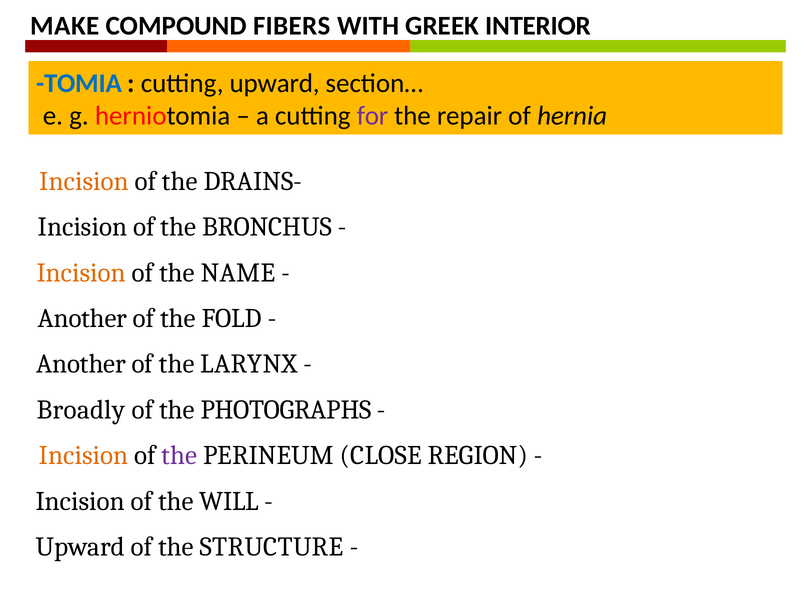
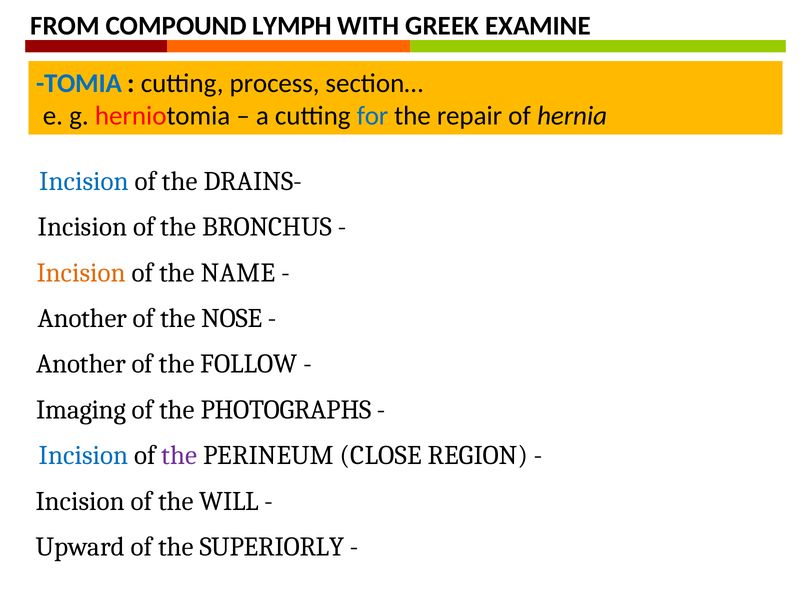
MAKE: MAKE -> FROM (65, 26)
FIBERS: FIBERS -> LYMPH (292, 26)
INTERIOR: INTERIOR -> EXAMINE (538, 26)
cutting upward: upward -> process (275, 84)
for colour: purple -> blue (373, 116)
Incision colour: orange -> blue (84, 181)
FOLD: FOLD -> NOSE (232, 318)
LARYNX: LARYNX -> FOLLOW (249, 364)
Broadly: Broadly -> Imaging (81, 410)
Incision colour: orange -> blue (84, 456)
STRUCTURE: STRUCTURE -> SUPERIORLY (272, 547)
